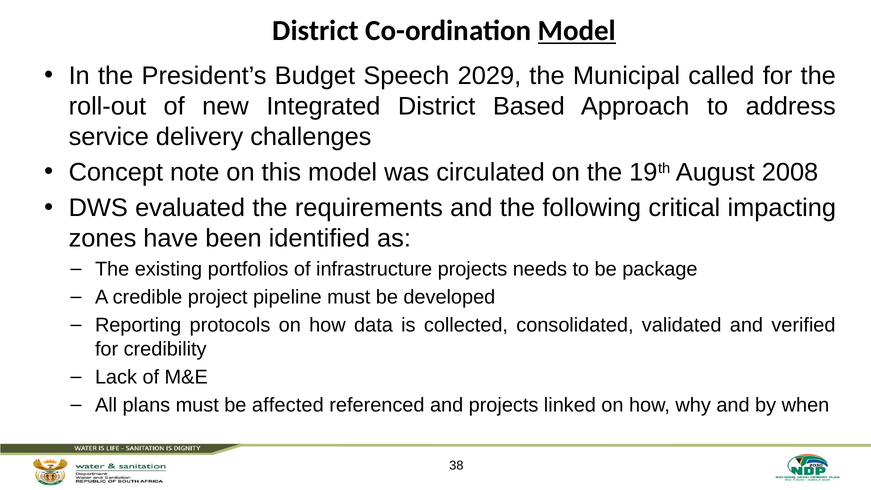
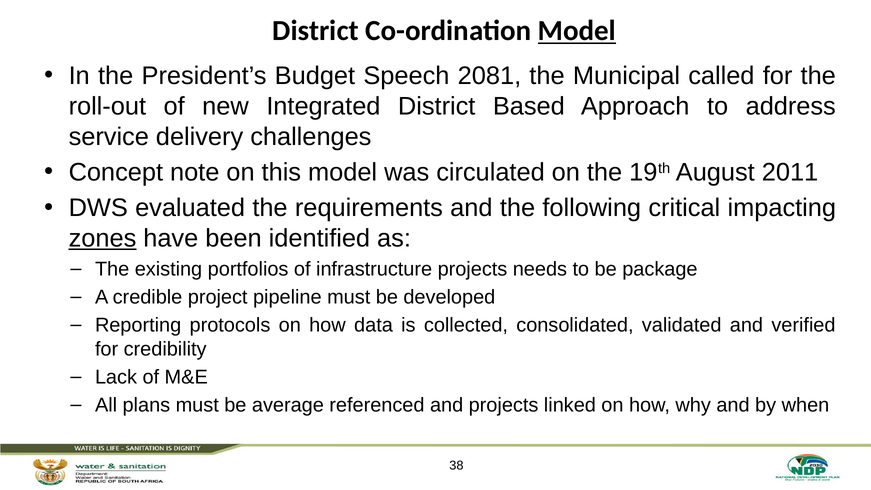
2029: 2029 -> 2081 (489, 76)
2008: 2008 -> 2011 (790, 172)
zones underline: none -> present (102, 239)
affected: affected -> average (288, 405)
